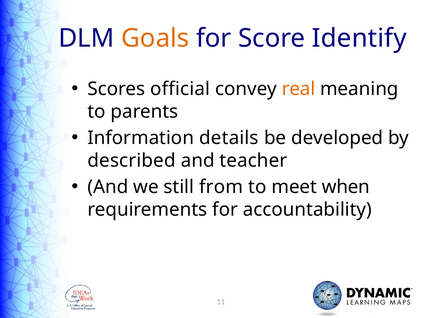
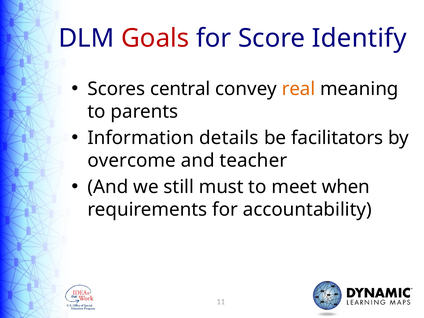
Goals colour: orange -> red (155, 38)
official: official -> central (180, 89)
developed: developed -> facilitators (337, 138)
described: described -> overcome (132, 161)
from: from -> must (221, 187)
